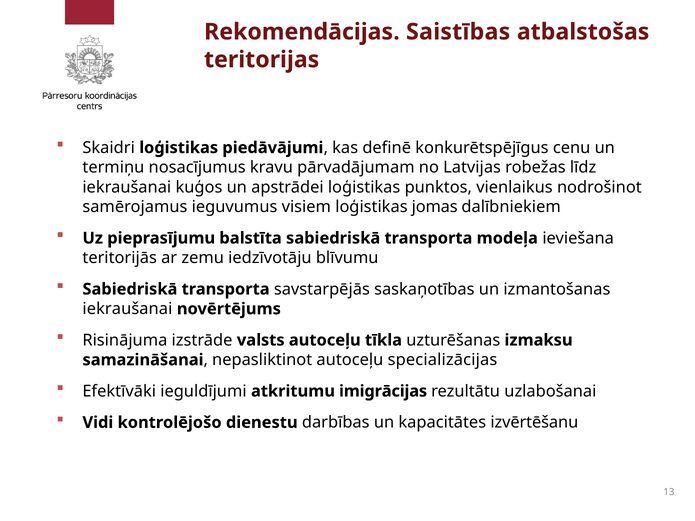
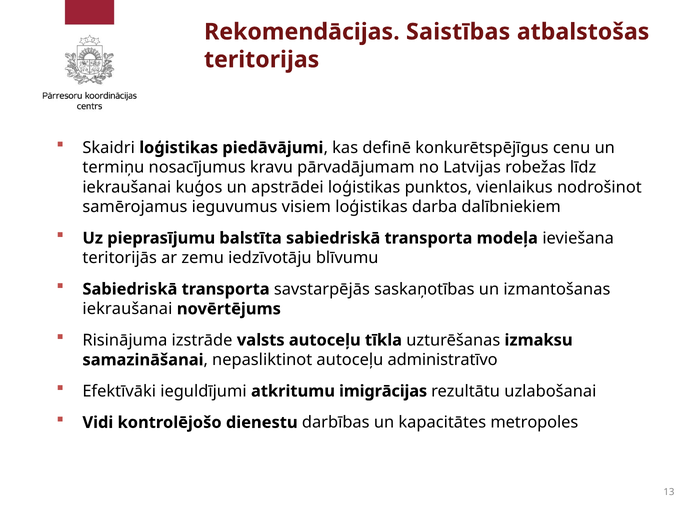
jomas: jomas -> darba (435, 207)
specializācijas: specializācijas -> administratīvo (443, 360)
izvērtēšanu: izvērtēšanu -> metropoles (534, 423)
